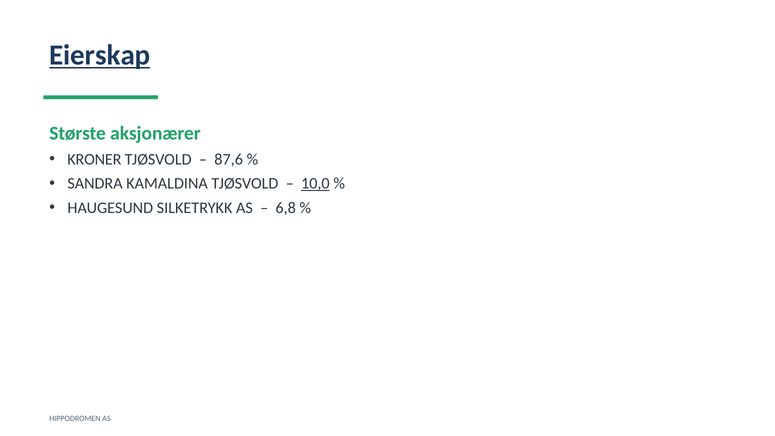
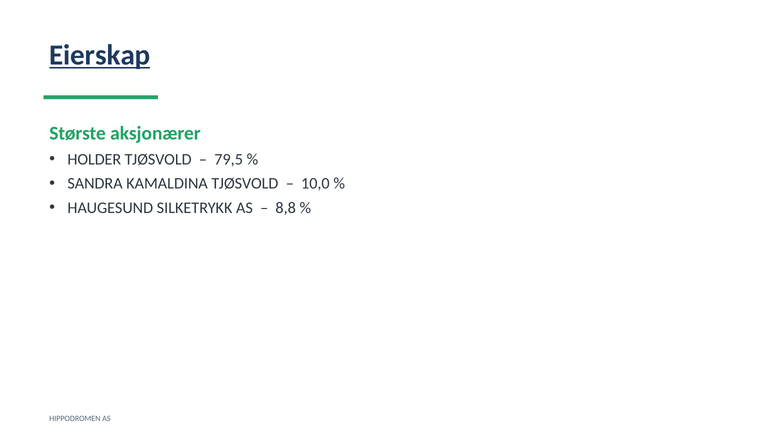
KRONER: KRONER -> HOLDER (94, 159)
87,6: 87,6 -> 79,5 (229, 159)
10,0 underline: present -> none (315, 184)
6,8: 6,8 -> 8,8 (286, 208)
